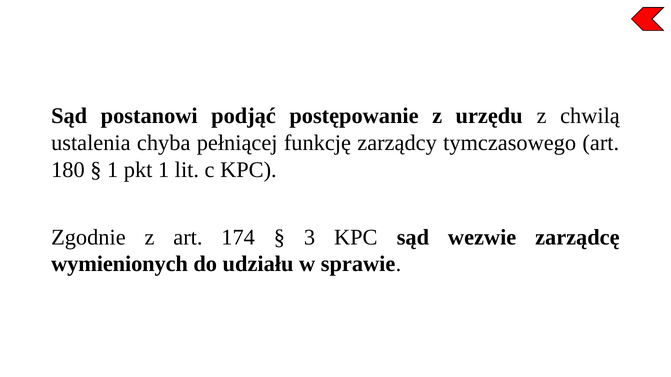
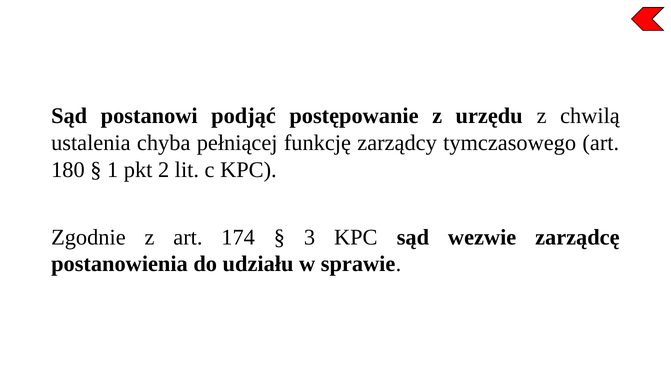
pkt 1: 1 -> 2 (164, 170)
wymienionych: wymienionych -> postanowienia (119, 264)
